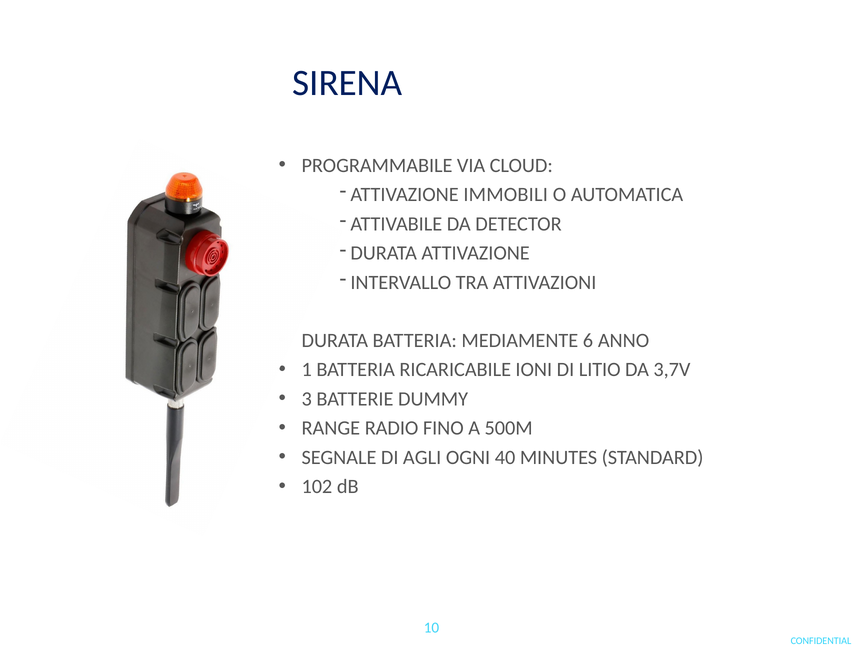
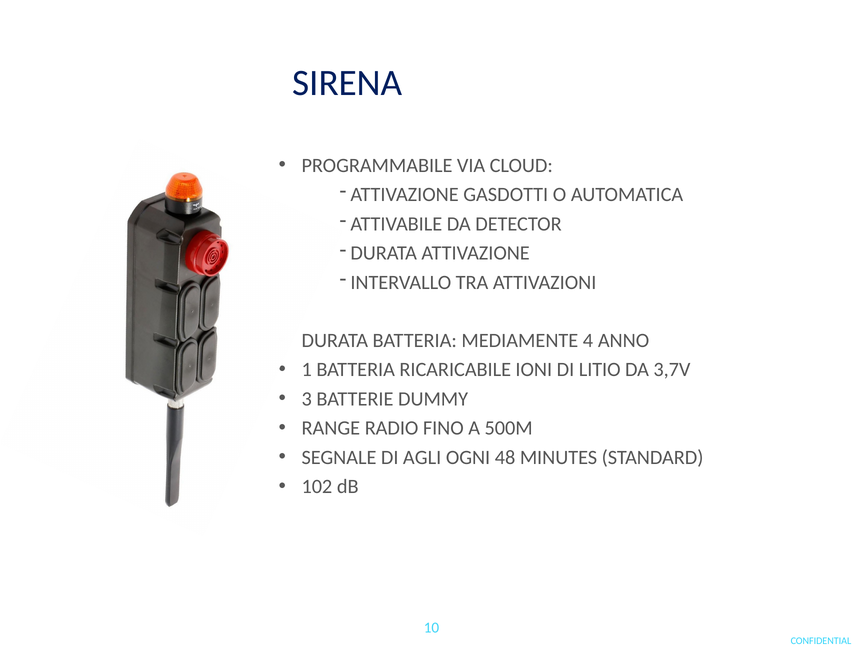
IMMOBILI: IMMOBILI -> GASDOTTI (506, 195)
6: 6 -> 4 (588, 340)
40: 40 -> 48 (505, 458)
